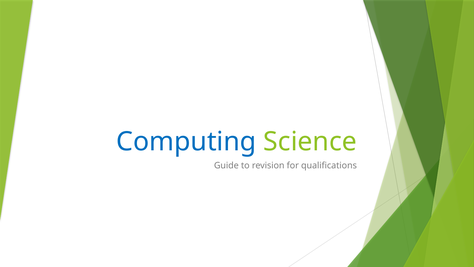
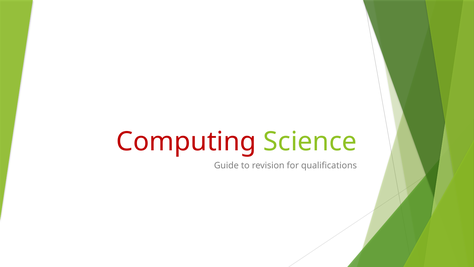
Computing colour: blue -> red (186, 142)
